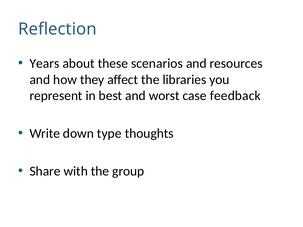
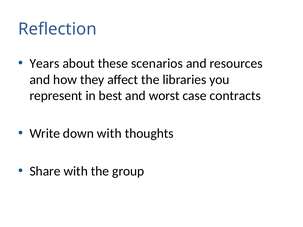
feedback: feedback -> contracts (235, 96)
down type: type -> with (109, 134)
